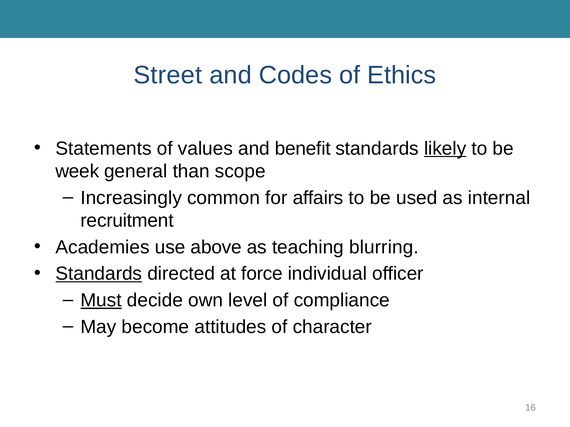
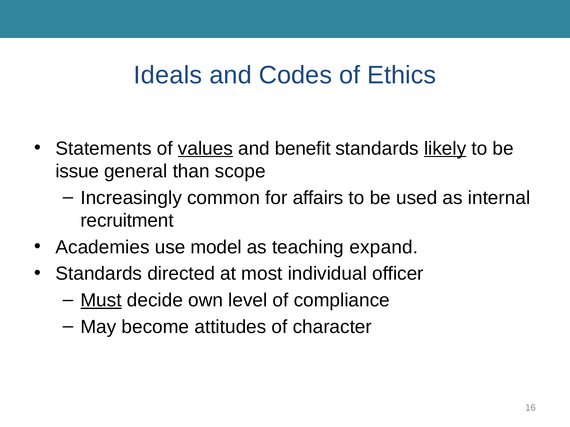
Street: Street -> Ideals (168, 75)
values underline: none -> present (205, 149)
week: week -> issue (77, 171)
above: above -> model (216, 247)
blurring: blurring -> expand (384, 247)
Standards underline: present -> none (99, 274)
force: force -> most (262, 274)
